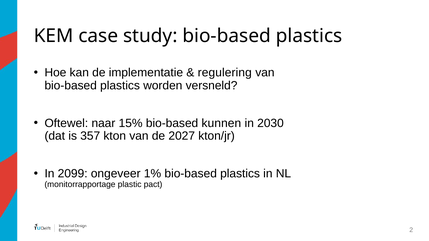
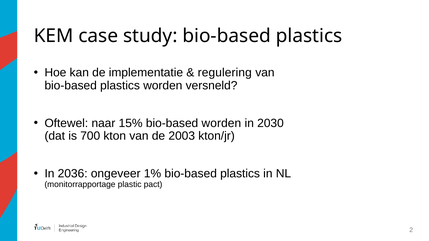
bio-based kunnen: kunnen -> worden (221, 123)
357: 357 -> 700 (90, 136)
2027: 2027 -> 2003 (182, 136)
2099: 2099 -> 2036 (73, 174)
